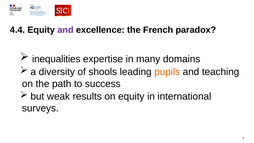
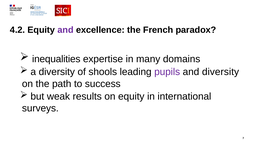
4.4: 4.4 -> 4.2 (18, 30)
pupils colour: orange -> purple (167, 72)
and teaching: teaching -> diversity (221, 72)
